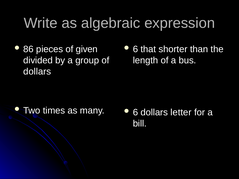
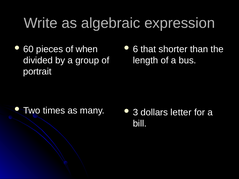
86: 86 -> 60 (28, 49)
given: given -> when (87, 49)
dollars: dollars -> portrait (37, 72)
6: 6 -> 3 (135, 112)
